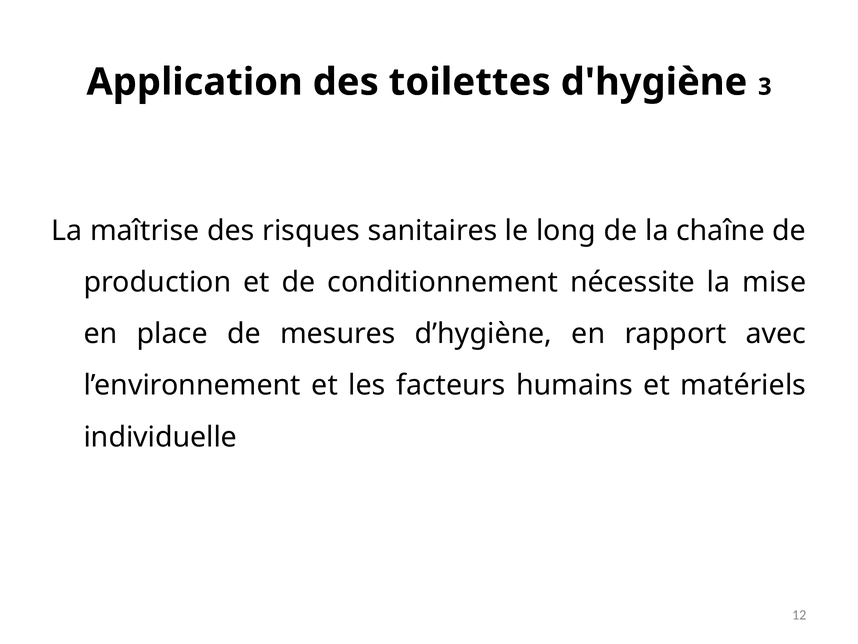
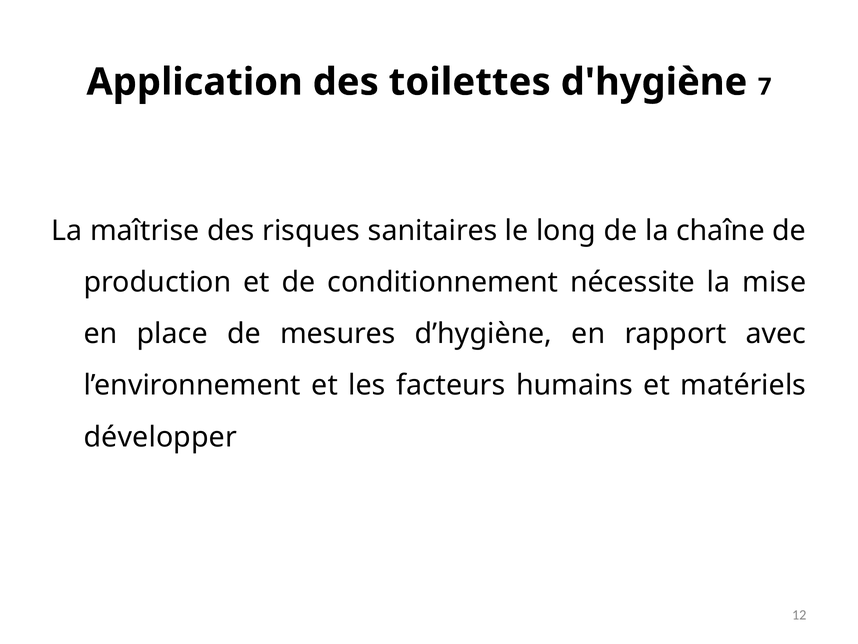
3: 3 -> 7 (765, 87)
individuelle: individuelle -> développer (160, 437)
